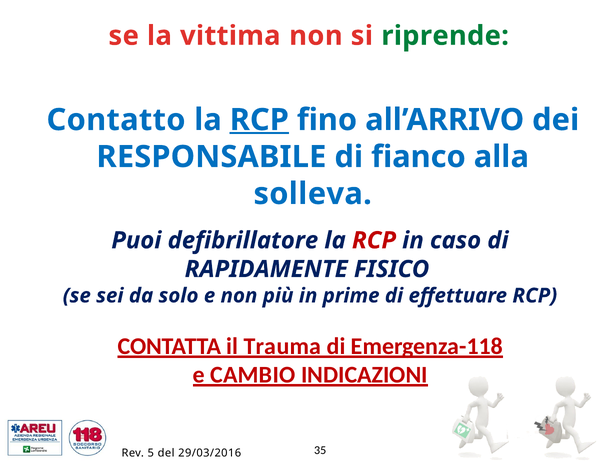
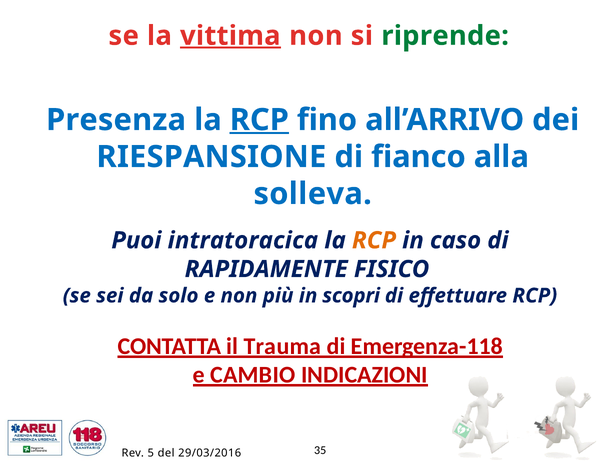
vittima underline: none -> present (230, 36)
Contatto: Contatto -> Presenza (116, 120)
RESPONSABILE: RESPONSABILE -> RIESPANSIONE (211, 157)
defibrillatore: defibrillatore -> intratoracica (243, 240)
RCP colour: red -> orange (374, 240)
prime: prime -> scopri (351, 296)
